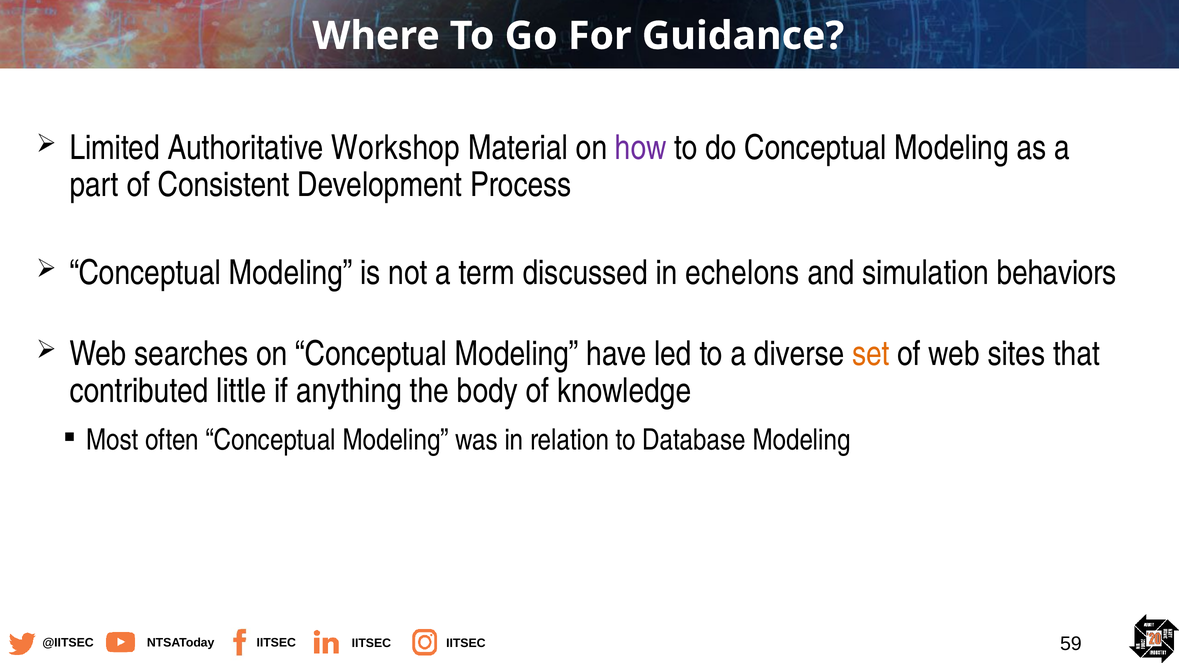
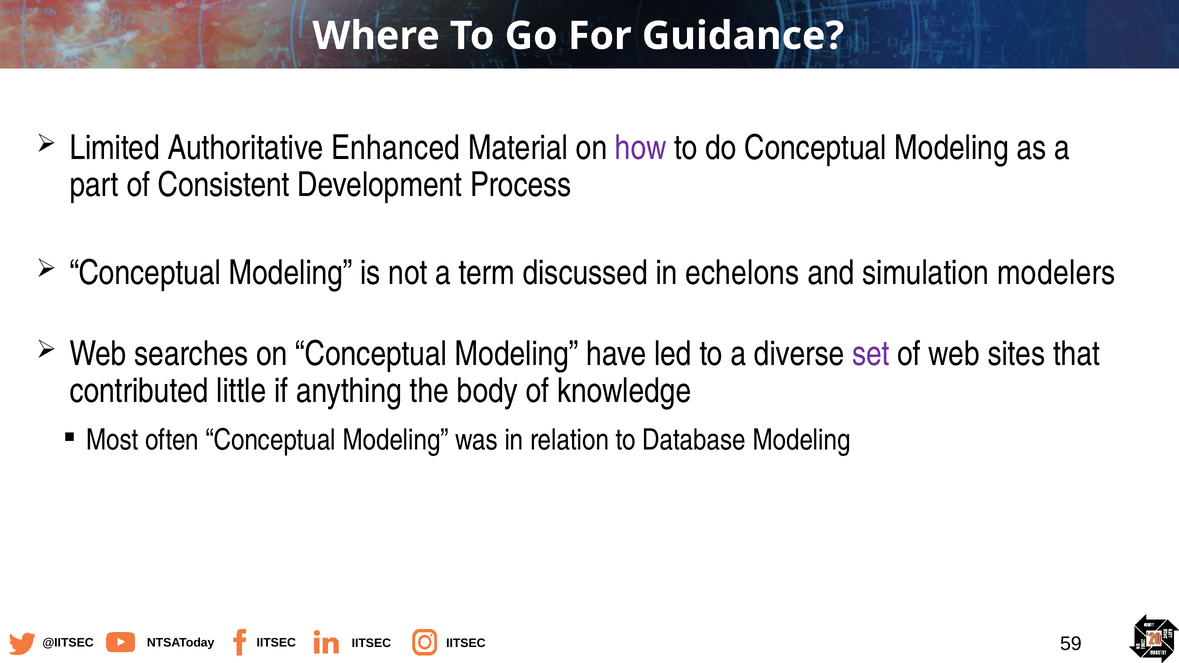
Workshop: Workshop -> Enhanced (396, 148)
behaviors: behaviors -> modelers (1056, 273)
set colour: orange -> purple (871, 354)
